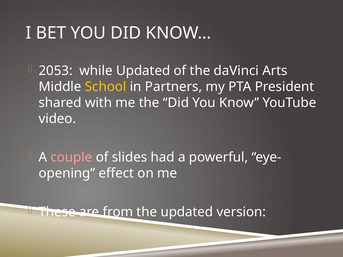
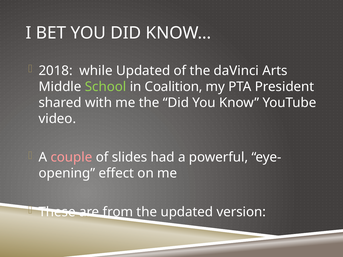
2053: 2053 -> 2018 (56, 71)
School colour: yellow -> light green (106, 87)
Partners: Partners -> Coalition (174, 87)
